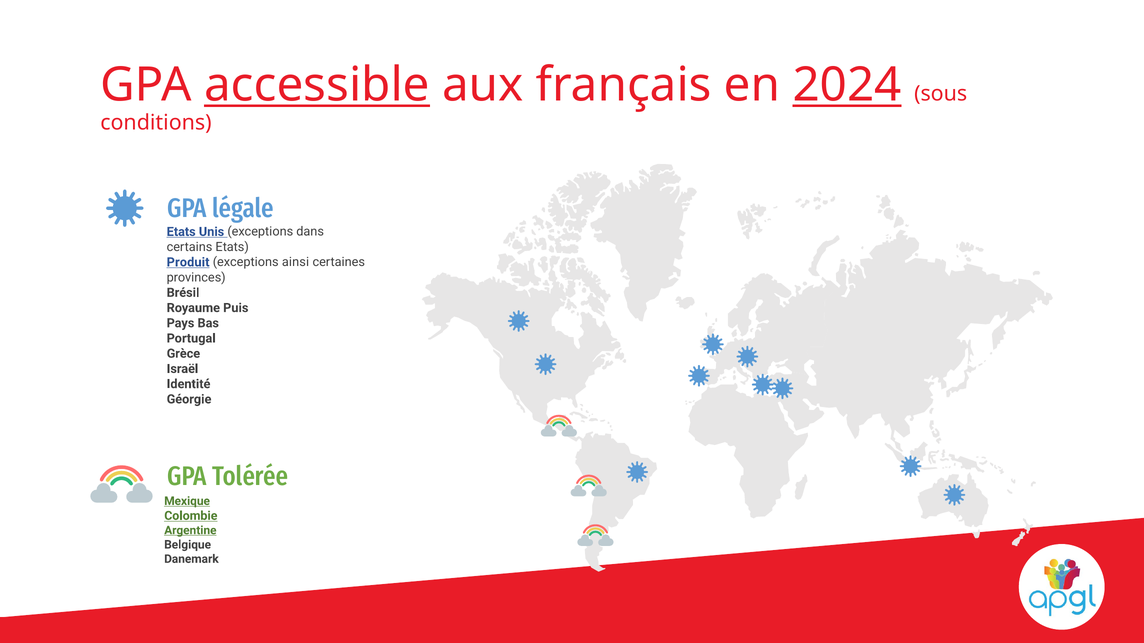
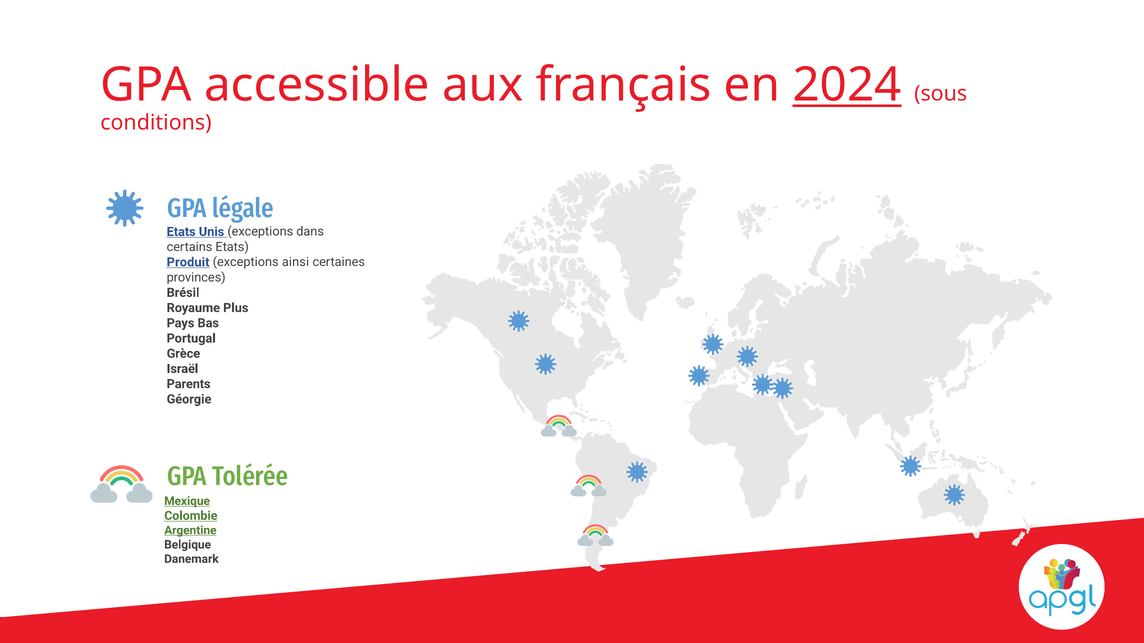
accessible underline: present -> none (317, 85)
Puis: Puis -> Plus (236, 308)
Identité: Identité -> Parents (189, 384)
